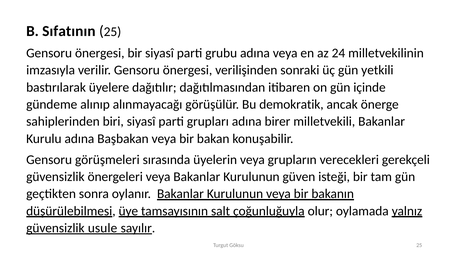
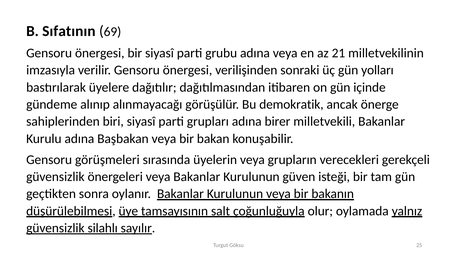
25: 25 -> 69 (112, 32)
24: 24 -> 21 (338, 53)
yetkili: yetkili -> yolları (377, 70)
usule: usule -> silahlı (103, 228)
